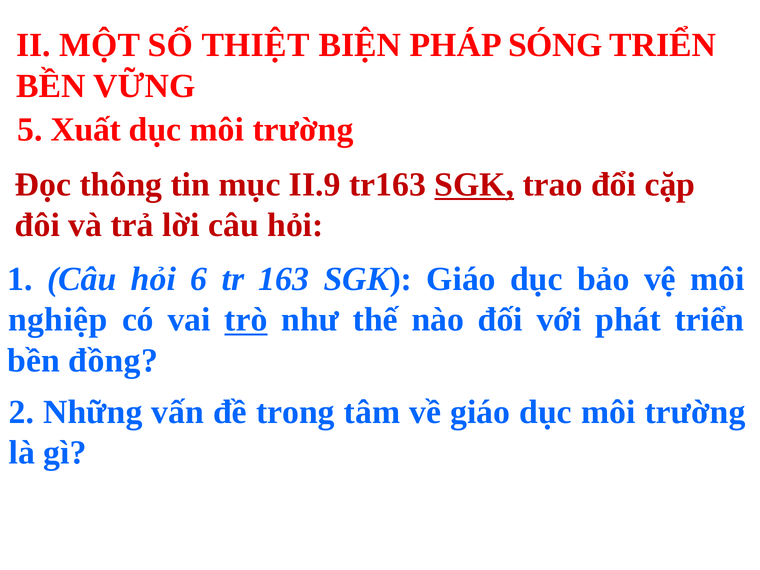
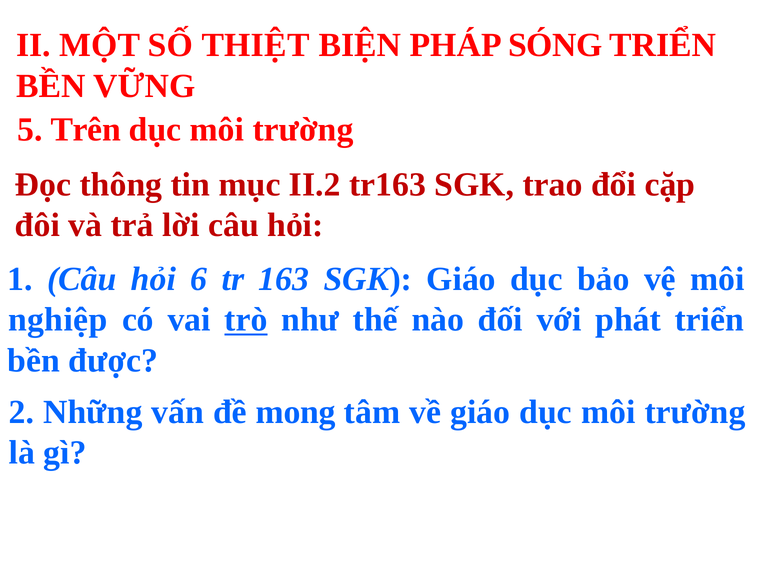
Xuất: Xuất -> Trên (86, 130)
II.9: II.9 -> II.2 (315, 185)
SGK underline: present -> none (474, 185)
đồng: đồng -> được (113, 360)
trong: trong -> mong (296, 412)
